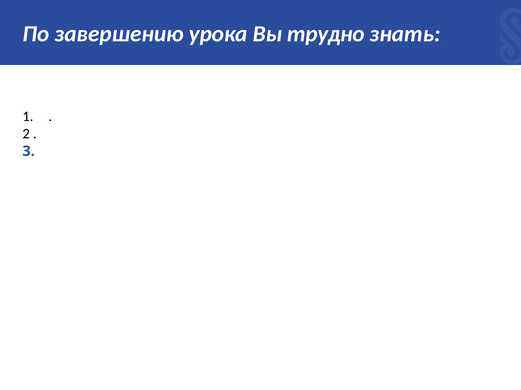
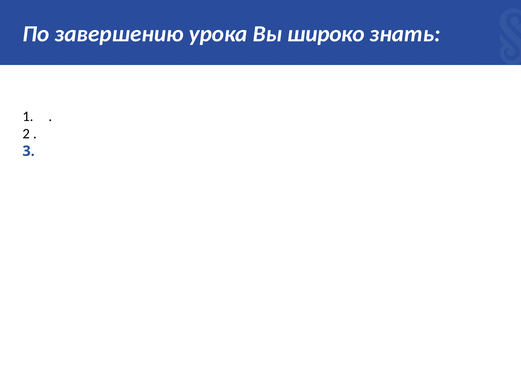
трудно: трудно -> широко (326, 34)
